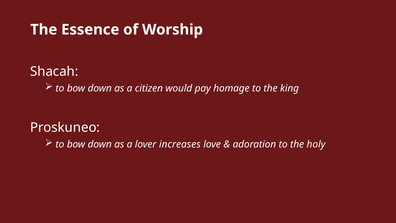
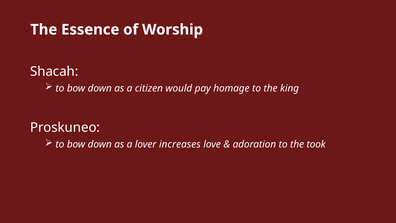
holy: holy -> took (316, 144)
